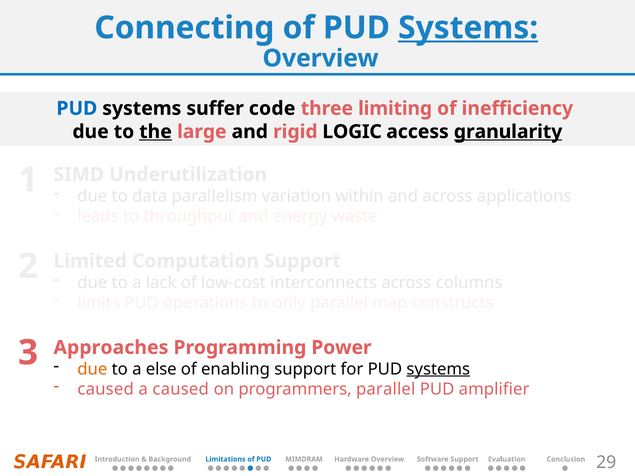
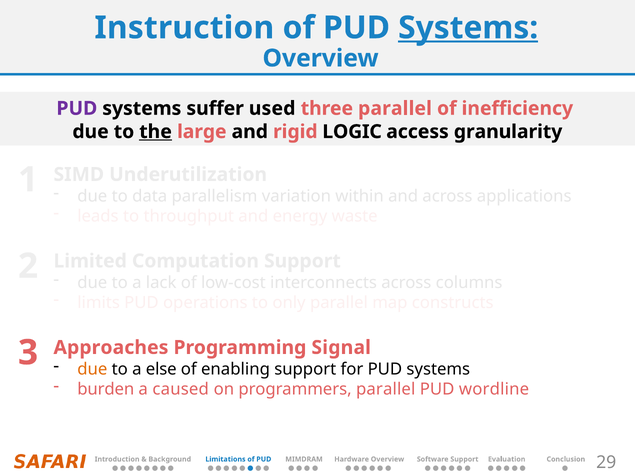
Connecting: Connecting -> Instruction (184, 28)
PUD colour: blue -> purple (77, 108)
code: code -> used (272, 108)
three limiting: limiting -> parallel (395, 108)
granularity underline: present -> none (508, 132)
Power: Power -> Signal (341, 348)
systems underline: present -> none (438, 369)
caused: caused -> burden (106, 389)
amplifier: amplifier -> wordline (494, 389)
